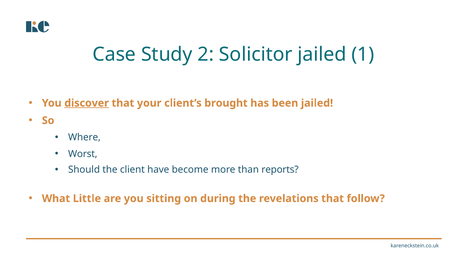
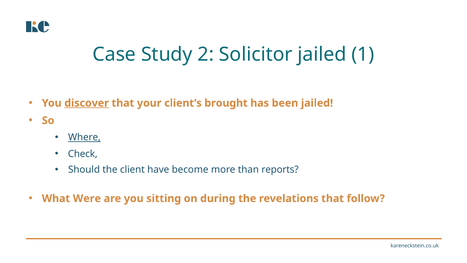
Where underline: none -> present (84, 137)
Worst: Worst -> Check (83, 154)
Little: Little -> Were (87, 198)
